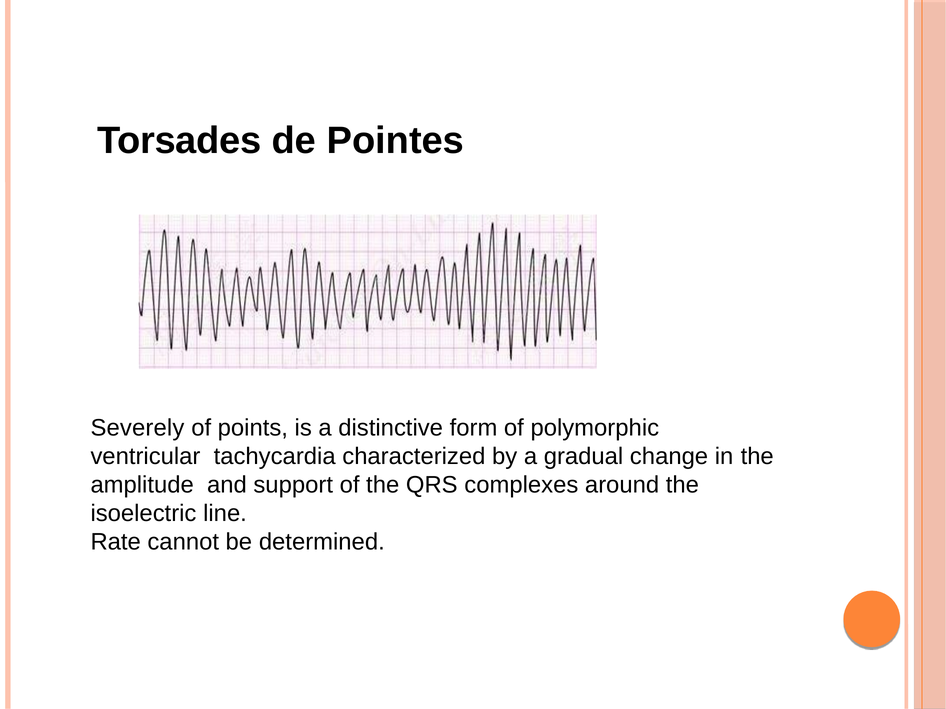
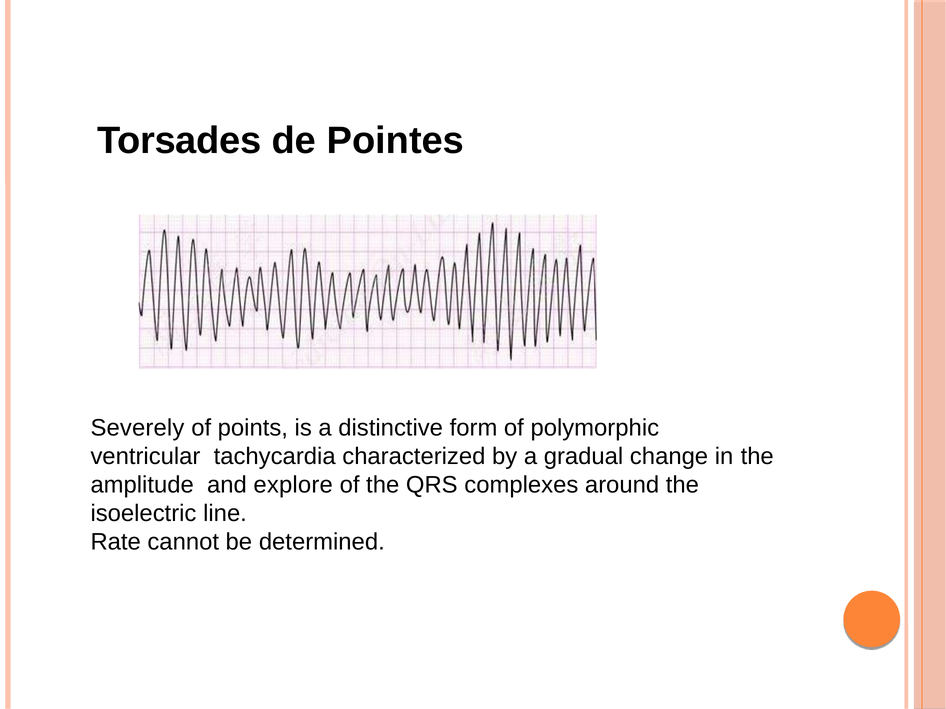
support: support -> explore (293, 485)
